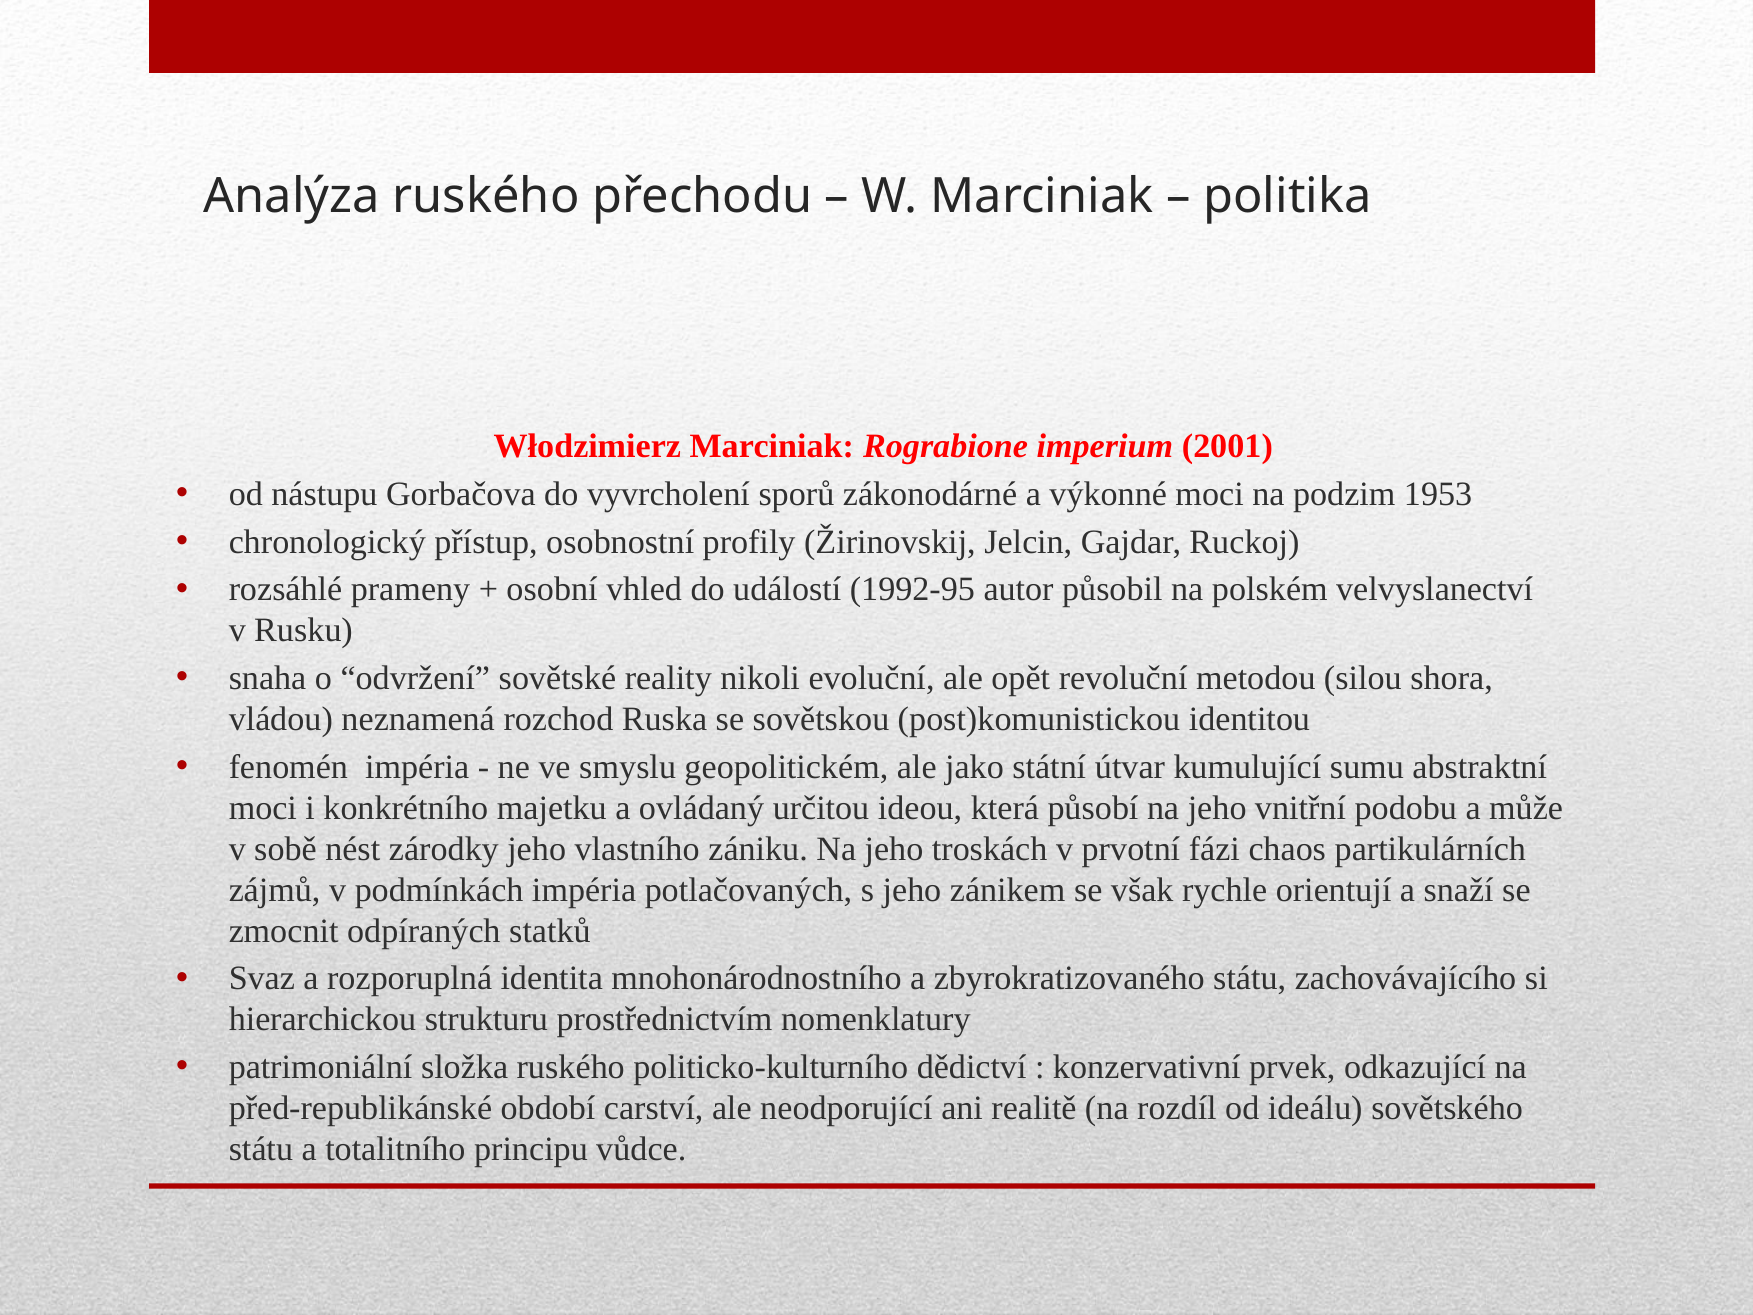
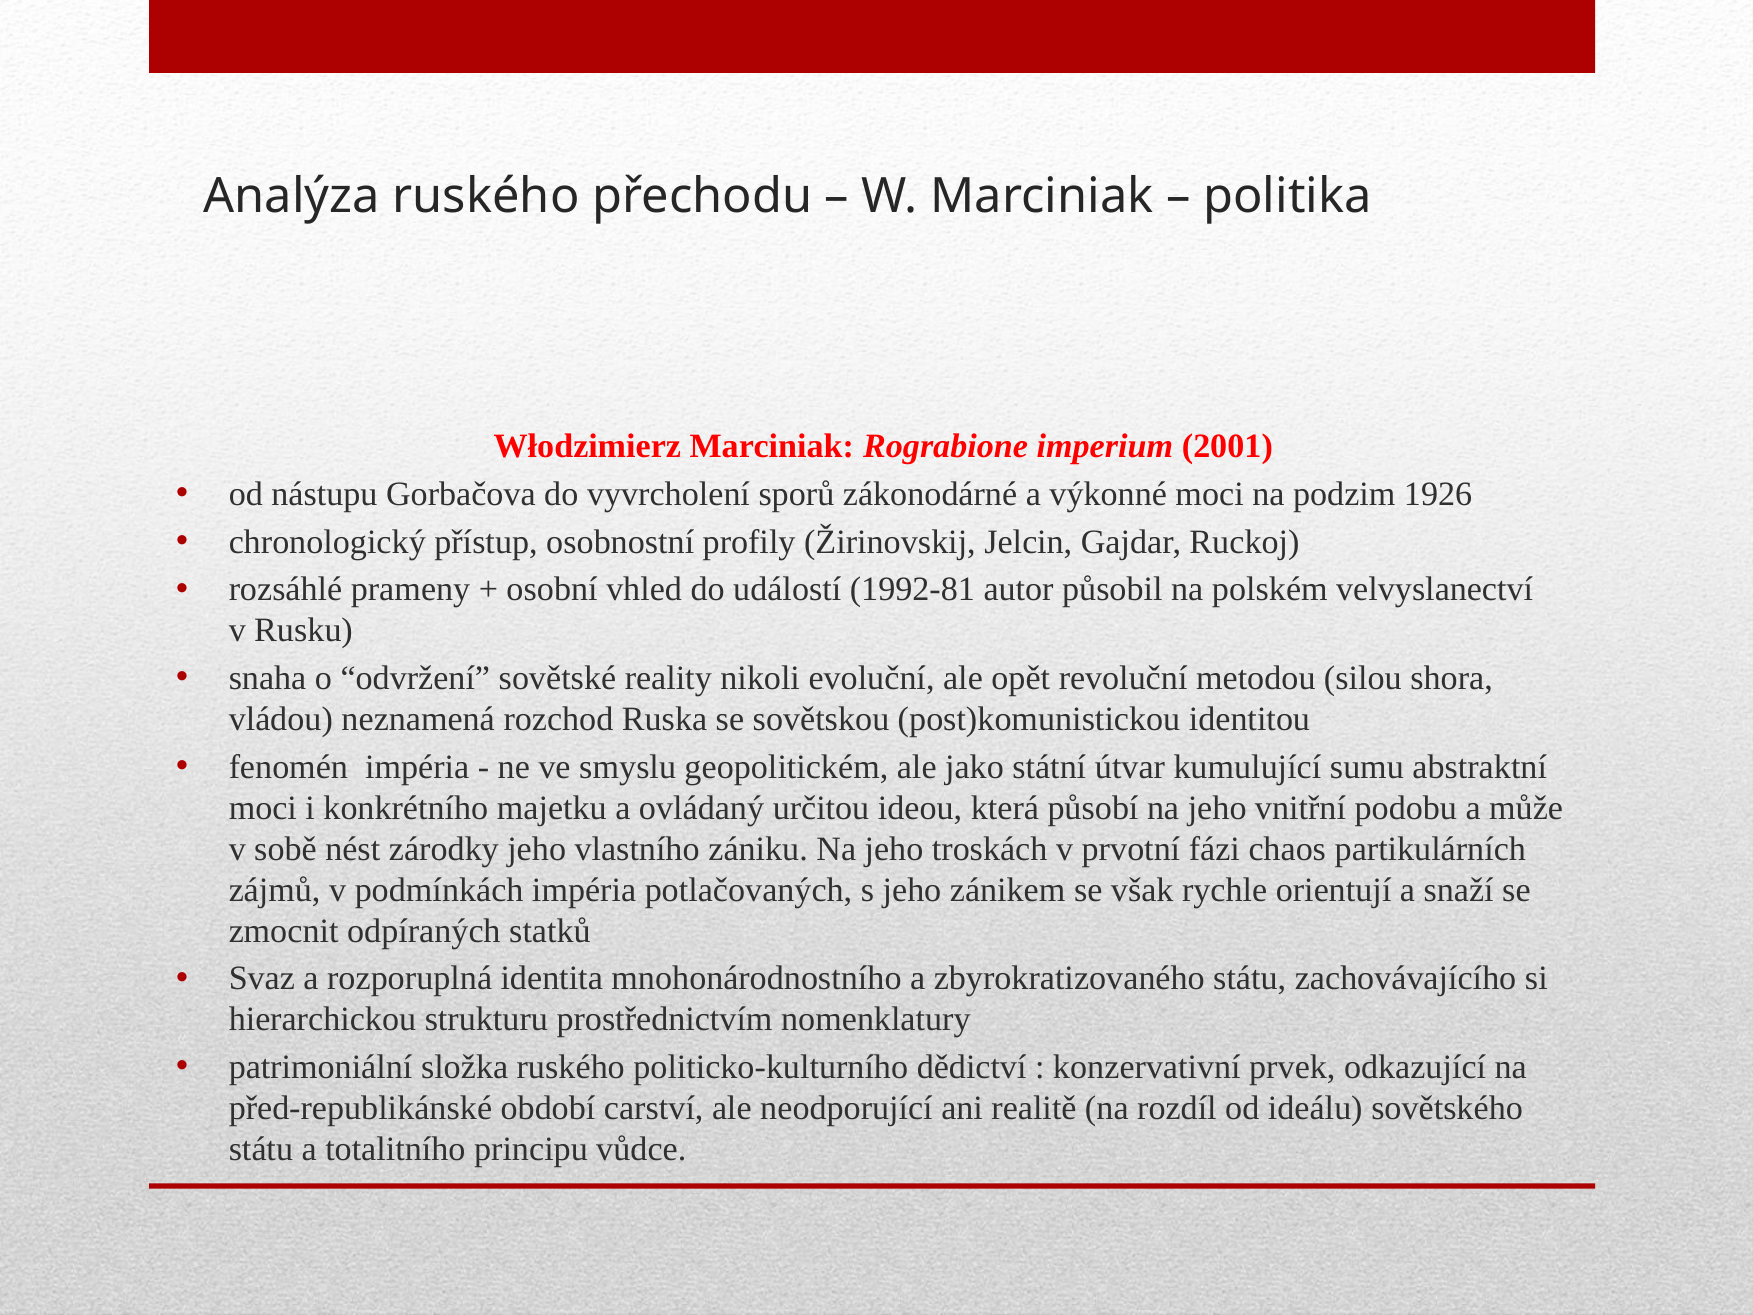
1953: 1953 -> 1926 (1438, 494)
1992-95: 1992-95 -> 1992-81 (912, 590)
